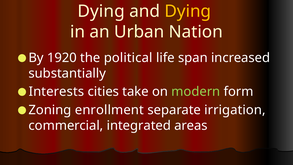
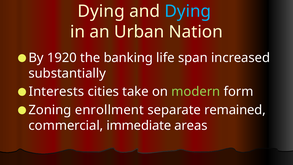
Dying colour: yellow -> light blue (188, 11)
political: political -> banking (128, 58)
irrigation: irrigation -> remained (235, 110)
integrated: integrated -> immediate (139, 125)
